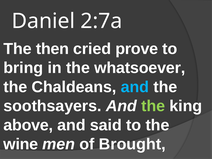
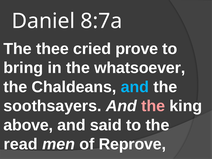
2:7a: 2:7a -> 8:7a (101, 21)
then: then -> thee (52, 49)
the colour: light green -> pink (153, 106)
wine: wine -> read (21, 144)
Brought: Brought -> Reprove (132, 144)
